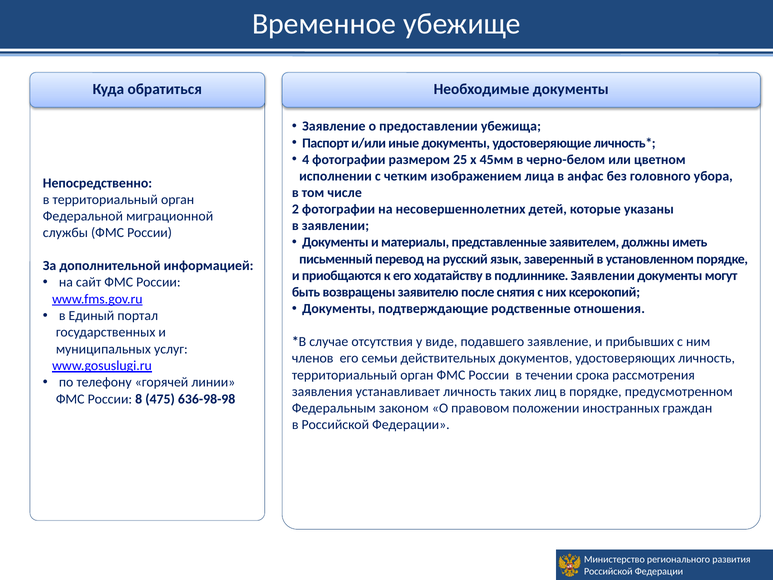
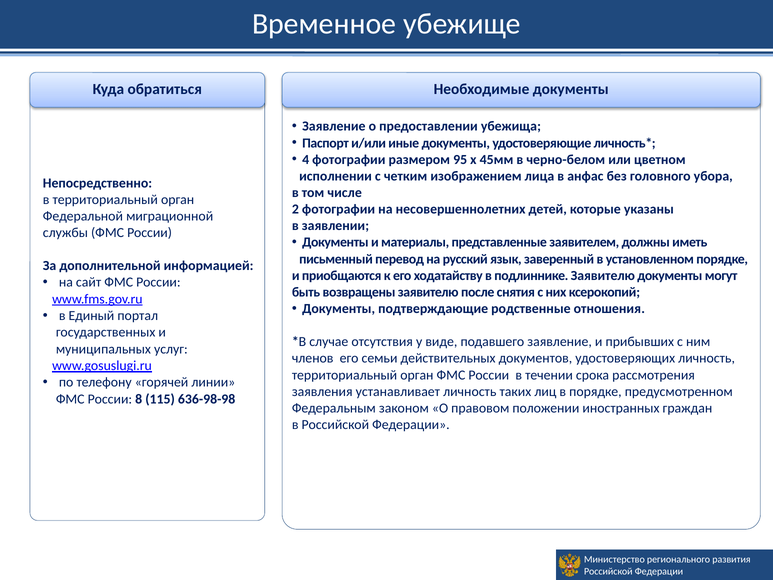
25: 25 -> 95 (460, 159)
подлиннике Заявлении: Заявлении -> Заявителю (603, 275)
475: 475 -> 115 (160, 399)
